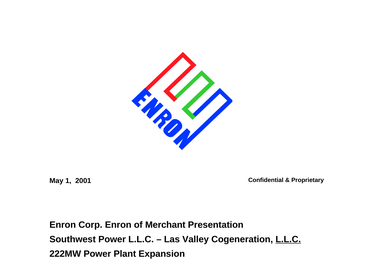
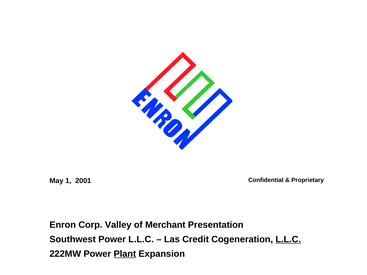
Corp Enron: Enron -> Valley (118, 225)
Valley: Valley -> Credit (196, 240)
Plant underline: none -> present (125, 254)
